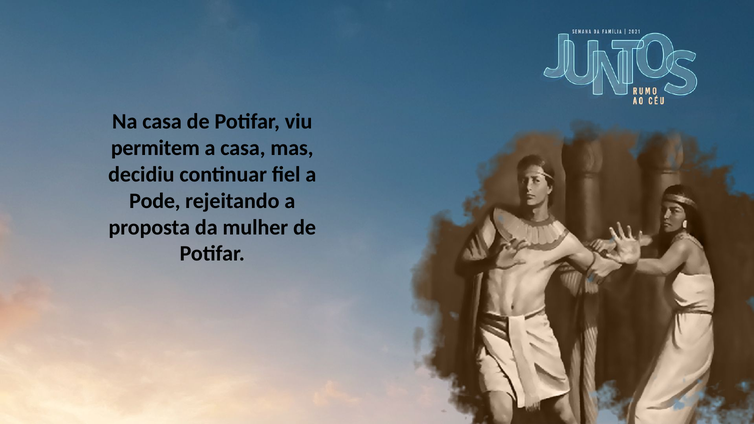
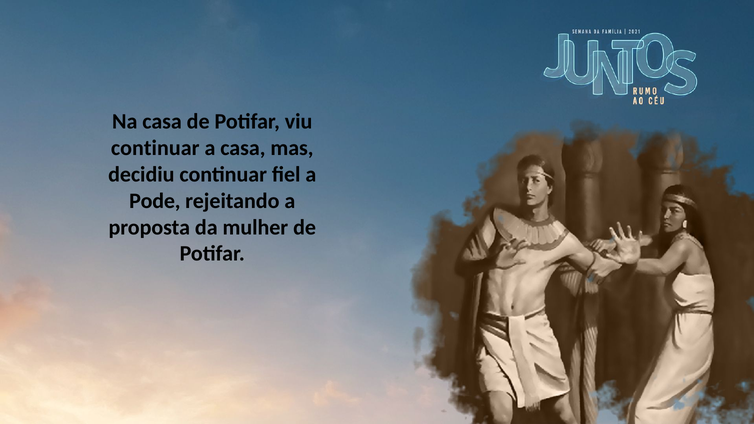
permitem: permitem -> continuar (155, 148)
